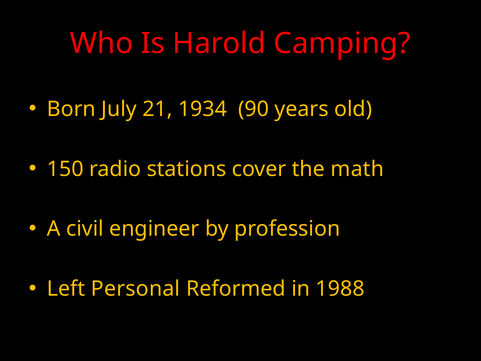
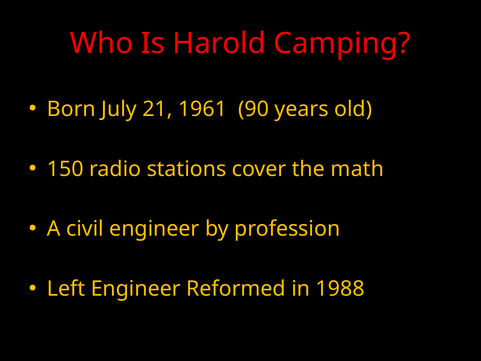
1934: 1934 -> 1961 (203, 109)
Left Personal: Personal -> Engineer (136, 289)
